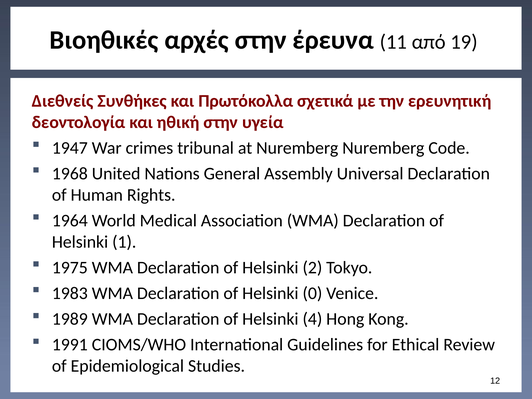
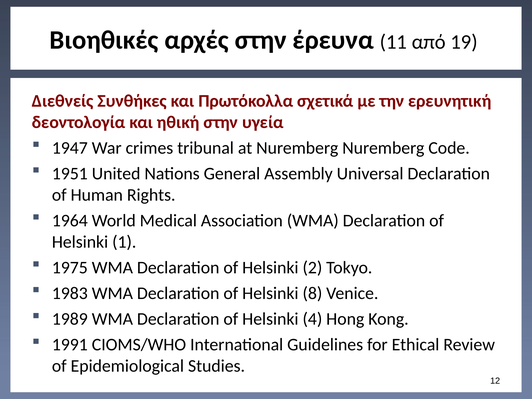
1968: 1968 -> 1951 (70, 174)
0: 0 -> 8 (312, 293)
